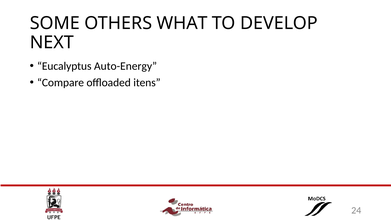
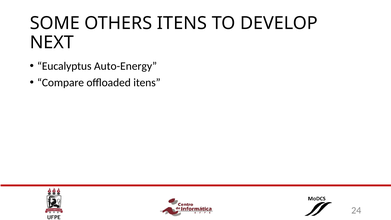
OTHERS WHAT: WHAT -> ITENS (182, 23)
